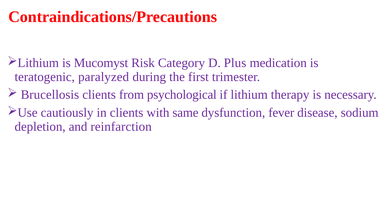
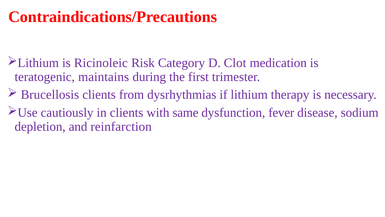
Mucomyst: Mucomyst -> Ricinoleic (101, 63)
Plus: Plus -> Clot (235, 63)
paralyzed: paralyzed -> maintains (104, 77)
psychological: psychological -> dysrhythmias (182, 95)
